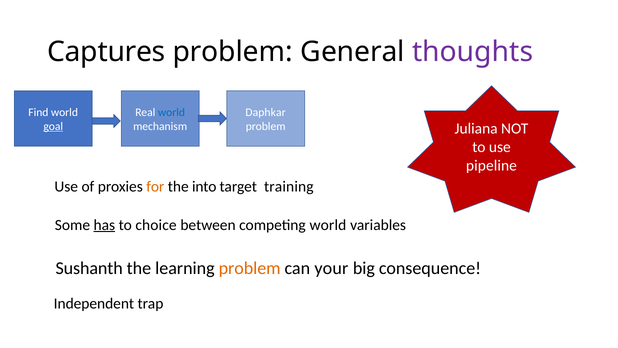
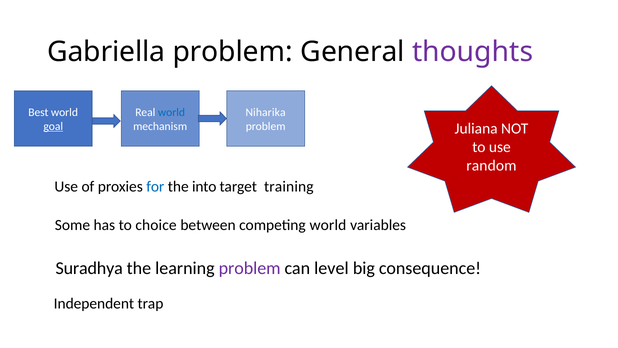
Captures: Captures -> Gabriella (106, 52)
Find: Find -> Best (38, 112)
Daphkar: Daphkar -> Niharika (266, 112)
pipeline: pipeline -> random (491, 165)
for colour: orange -> blue (155, 186)
has underline: present -> none (104, 225)
Sushanth: Sushanth -> Suradhya (89, 268)
problem colour: orange -> purple (250, 268)
your: your -> level (331, 268)
